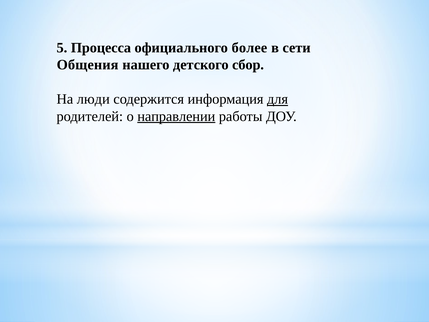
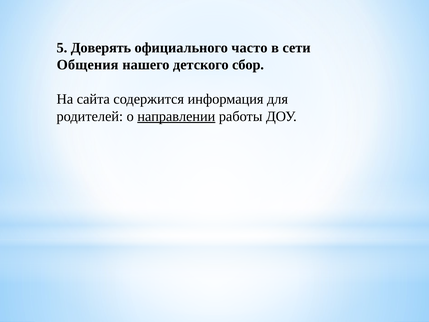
Процесса: Процесса -> Доверять (101, 48)
более: более -> часто (249, 48)
люди: люди -> сайта (93, 99)
для underline: present -> none (278, 99)
